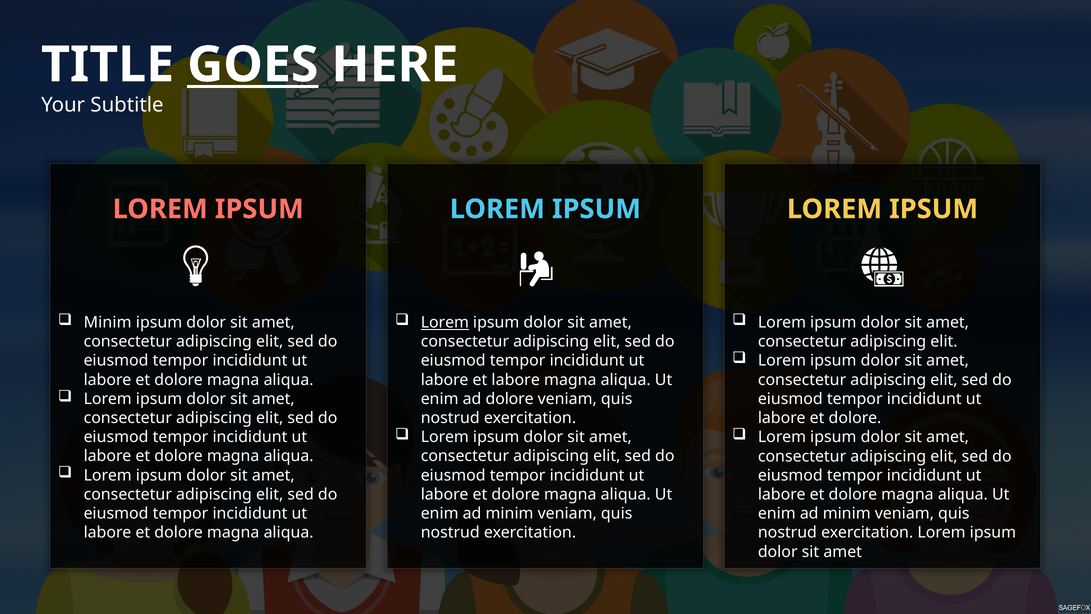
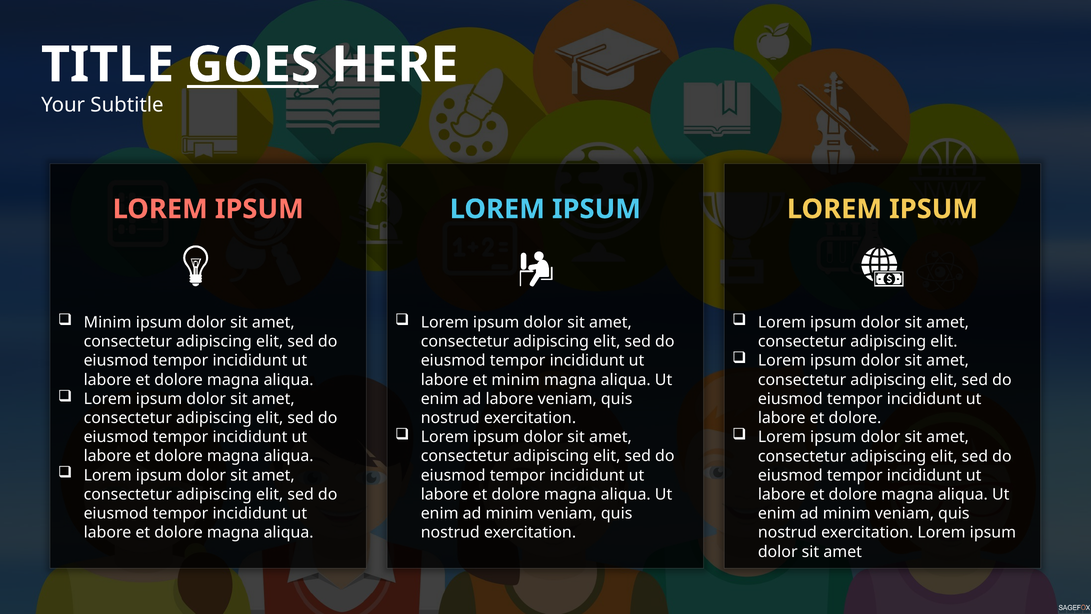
Lorem underline: present -> none (445, 322)
et labore: labore -> minim (516, 380)
ad dolore: dolore -> labore (510, 399)
